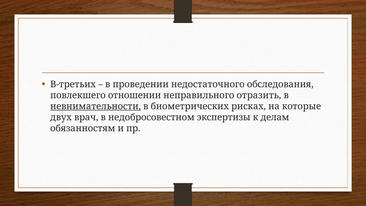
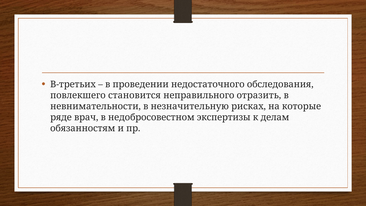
отношении: отношении -> становится (134, 95)
невнимательности underline: present -> none (96, 106)
биометрических: биометрических -> незначительную (190, 106)
двух: двух -> ряде (61, 117)
